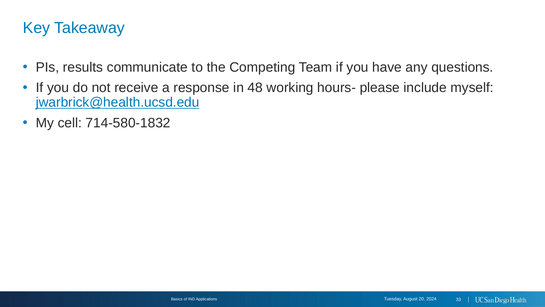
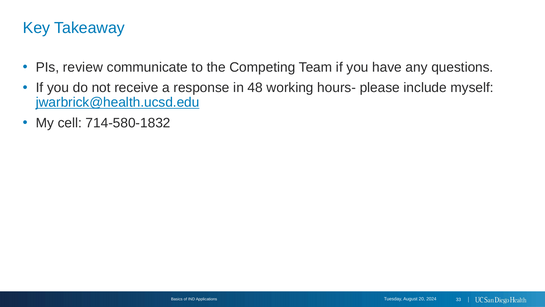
results: results -> review (83, 67)
